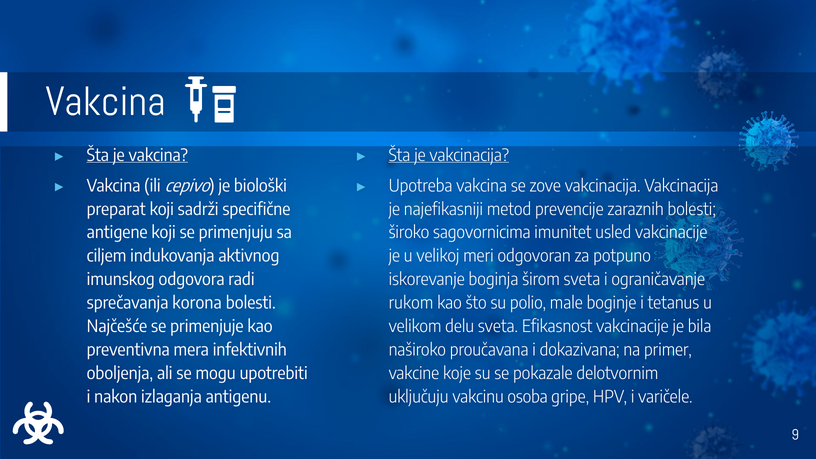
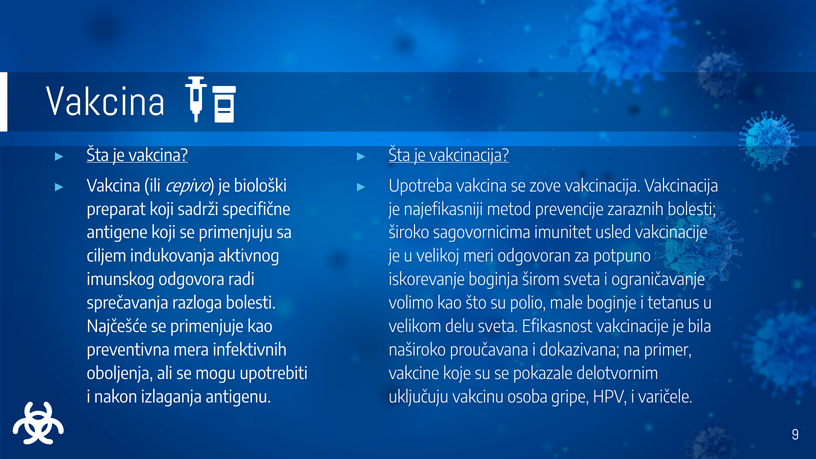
korona: korona -> razloga (197, 303)
rukom: rukom -> volimo (411, 303)
